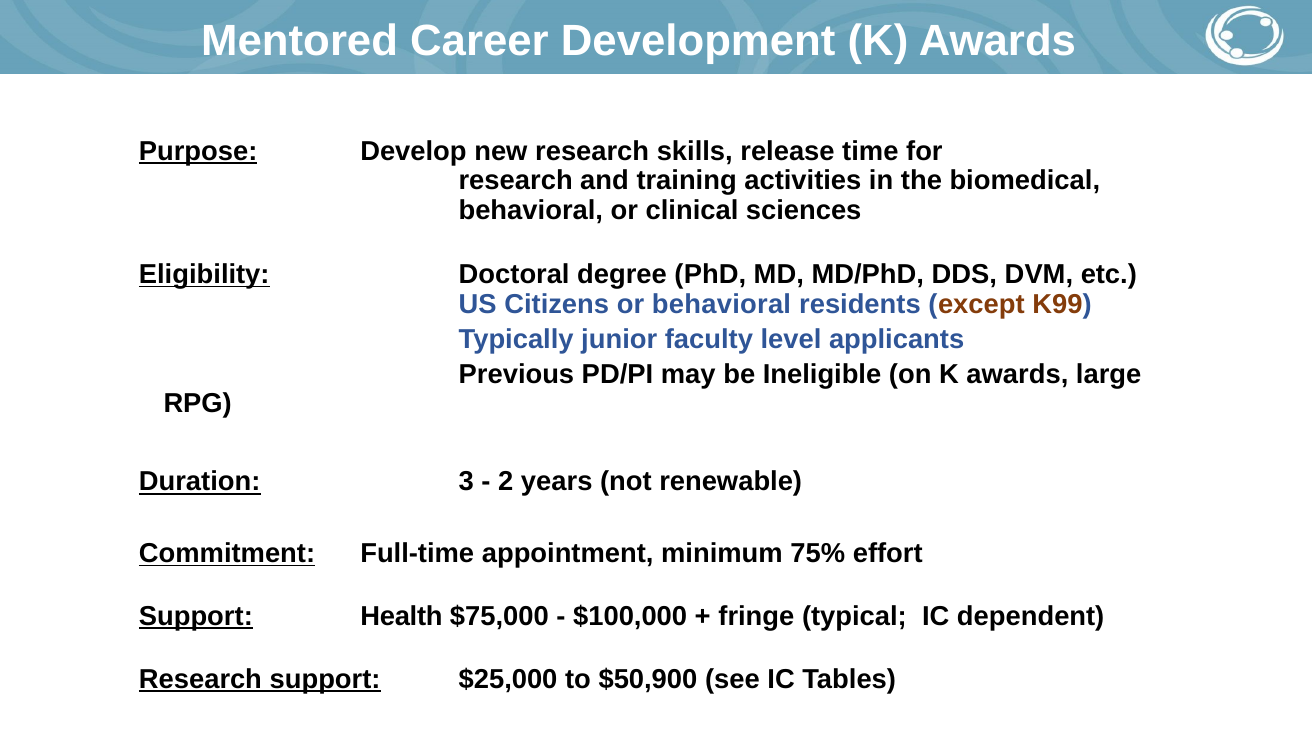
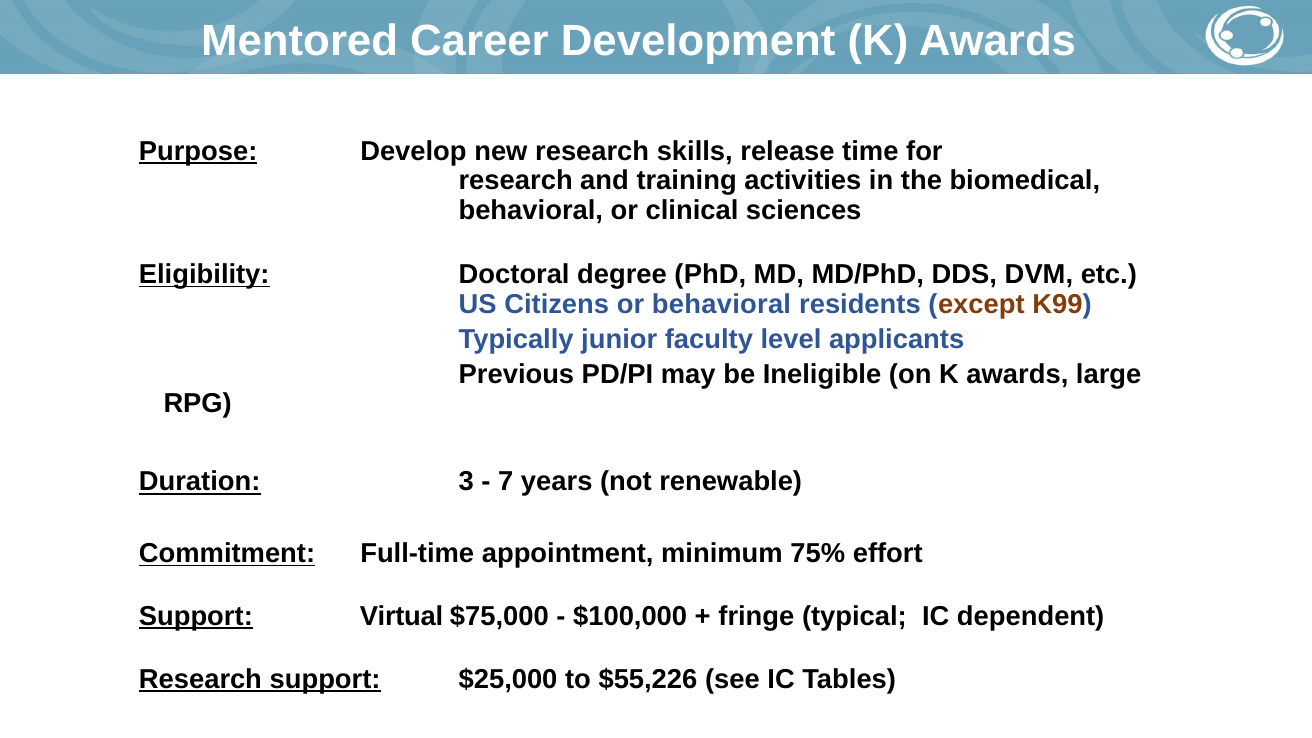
2: 2 -> 7 (506, 482)
Health: Health -> Virtual (401, 616)
$50,900: $50,900 -> $55,226 (648, 679)
